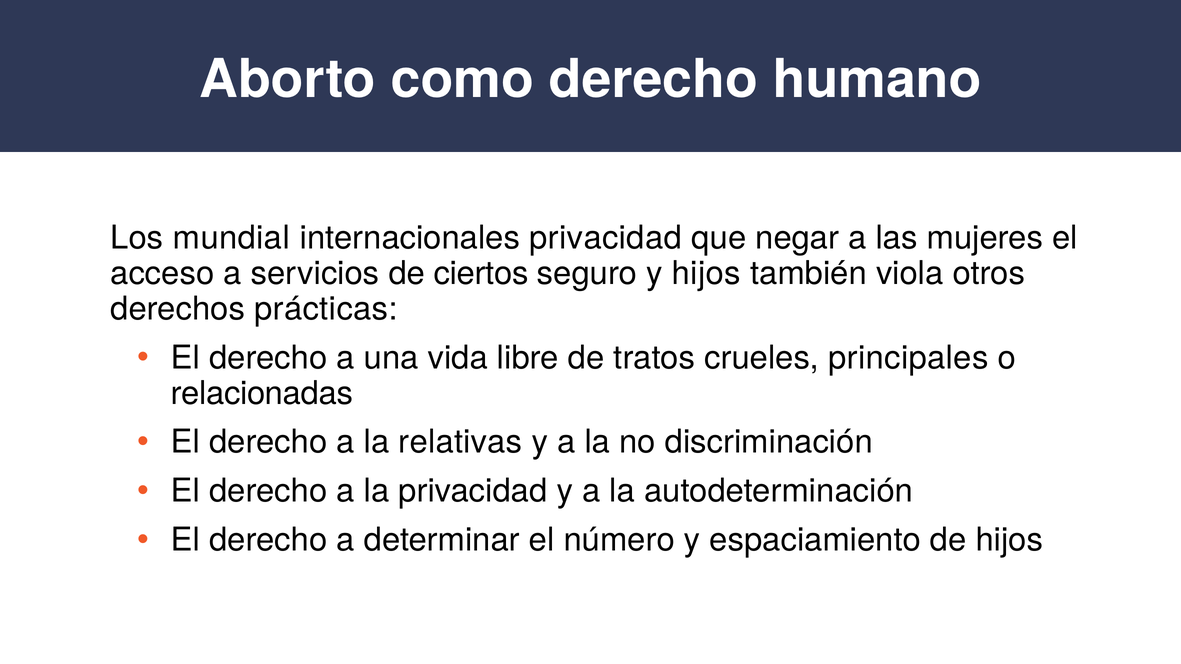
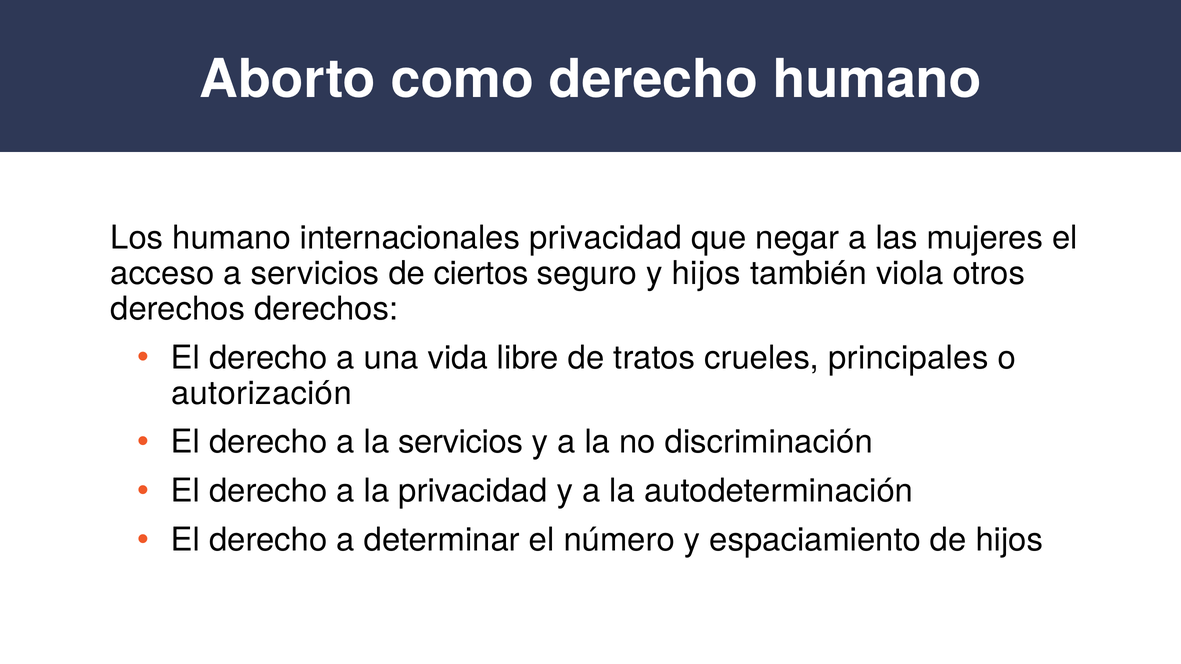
Los mundial: mundial -> humano (232, 238)
derechos prácticas: prácticas -> derechos (326, 309)
relacionadas: relacionadas -> autorización (261, 393)
la relativas: relativas -> servicios (461, 442)
